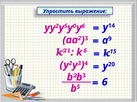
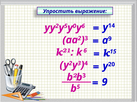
6: 6 -> 9 (105, 83)
